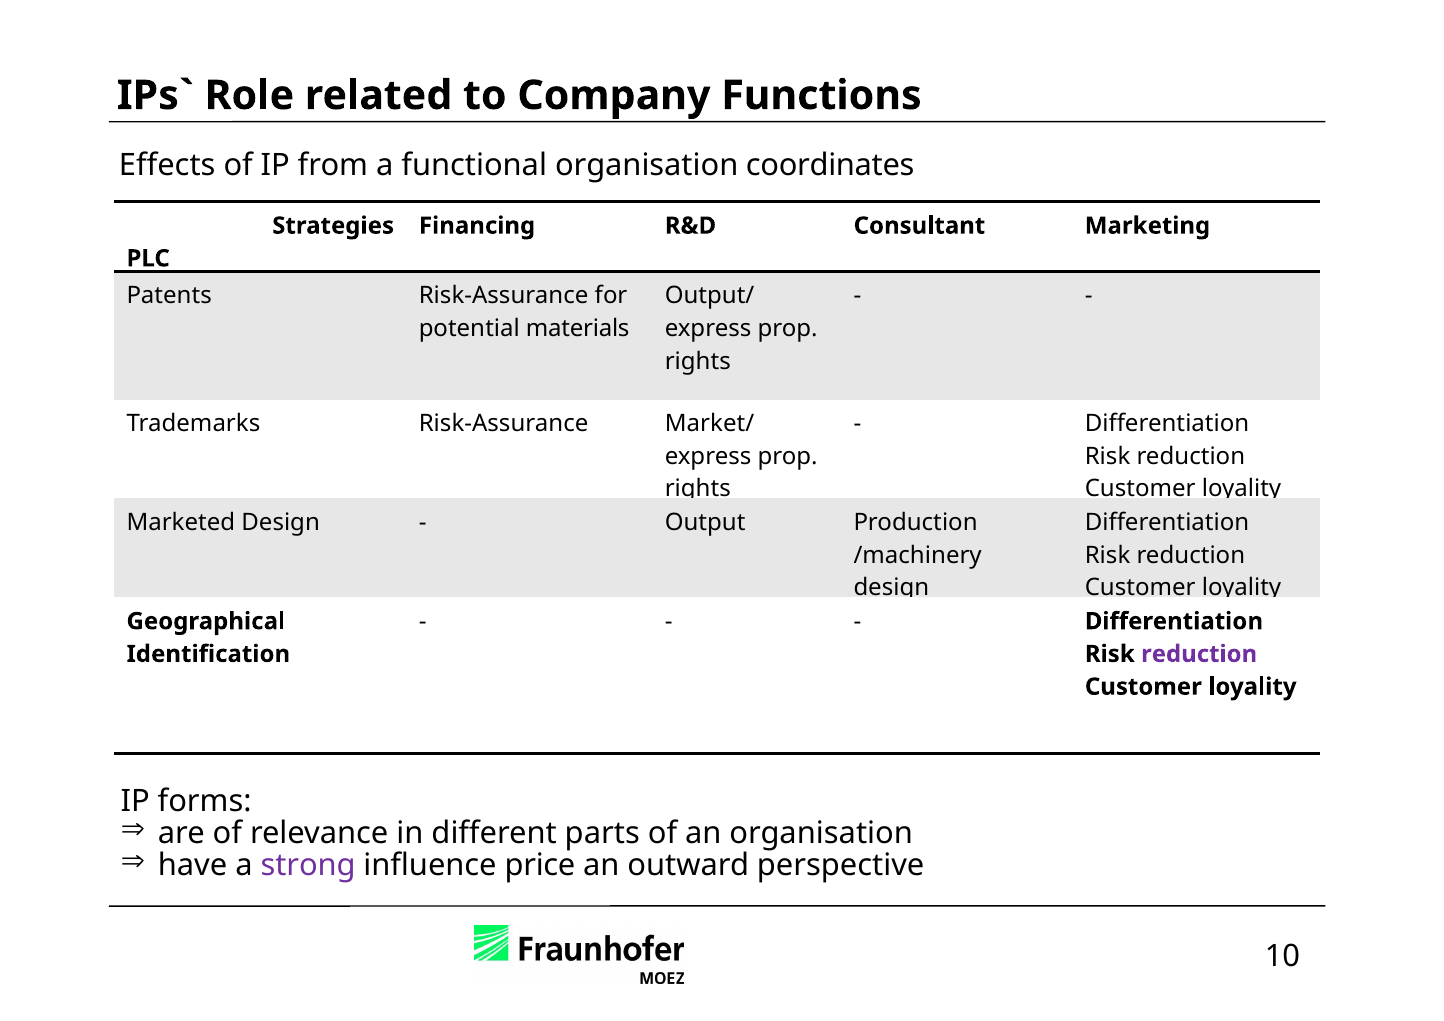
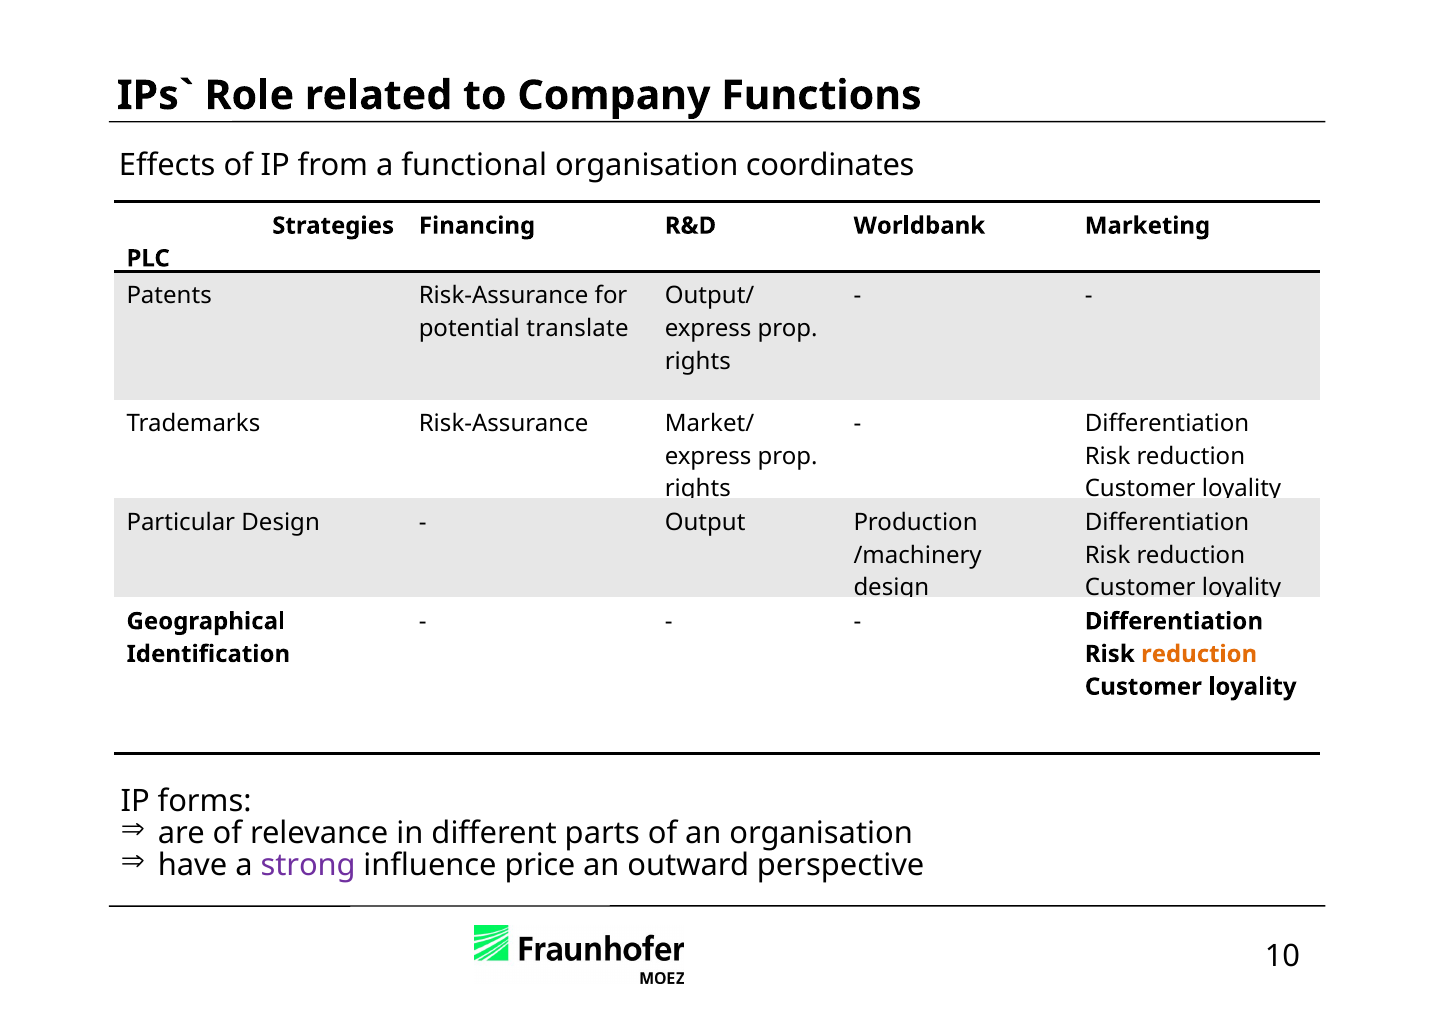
Consultant: Consultant -> Worldbank (919, 226)
materials: materials -> translate (578, 329)
Marketed: Marketed -> Particular (181, 522)
reduction colour: purple -> orange (1199, 654)
